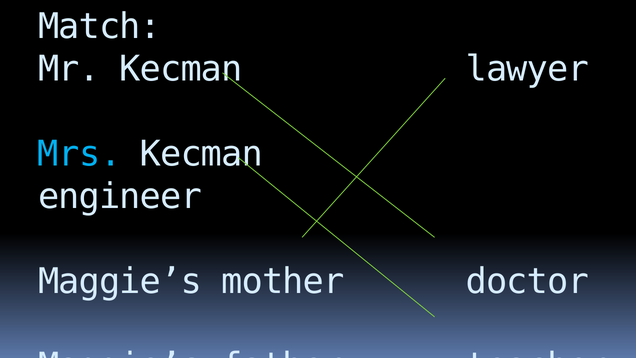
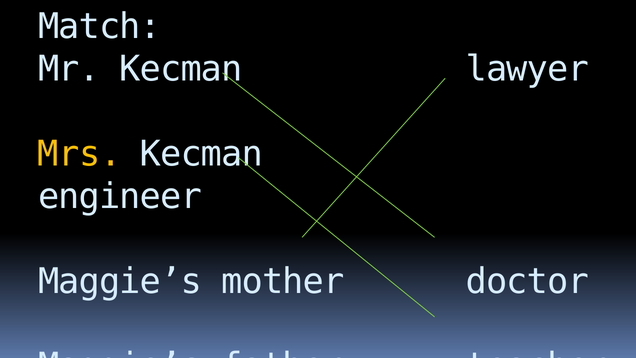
Mrs colour: light blue -> yellow (79, 154)
